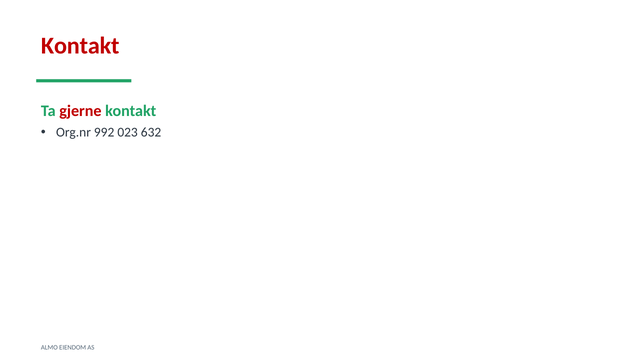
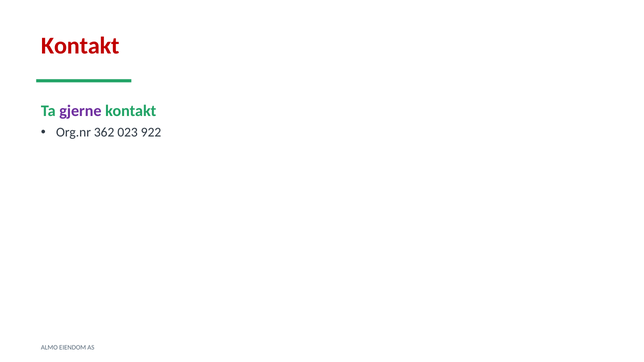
gjerne colour: red -> purple (80, 111)
992: 992 -> 362 (104, 132)
632: 632 -> 922 (151, 132)
